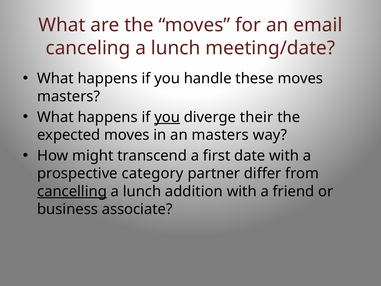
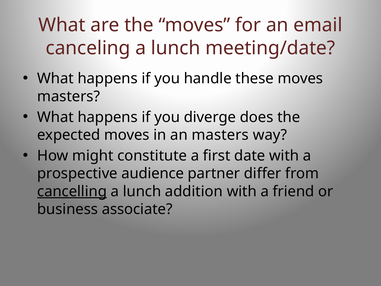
you underline: present -> none (167, 117)
their: their -> does (257, 117)
transcend: transcend -> constitute (152, 156)
category: category -> audience (153, 173)
